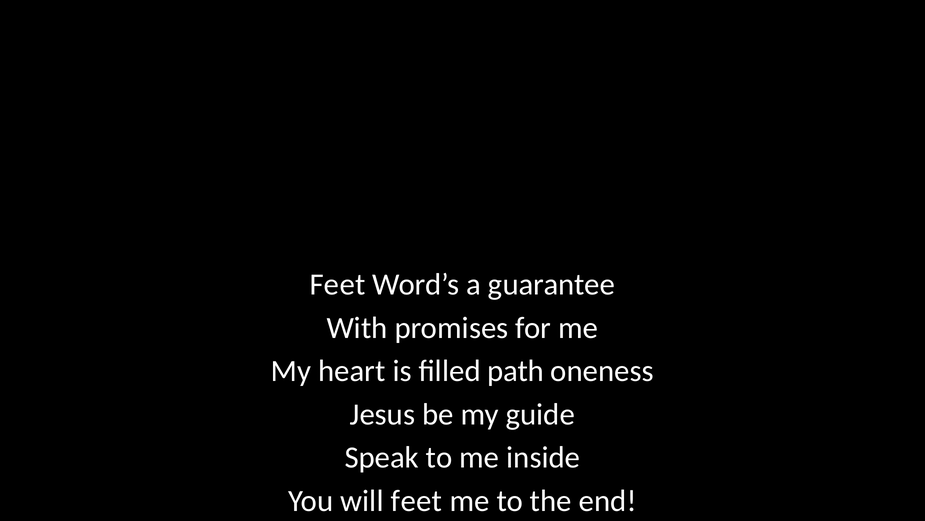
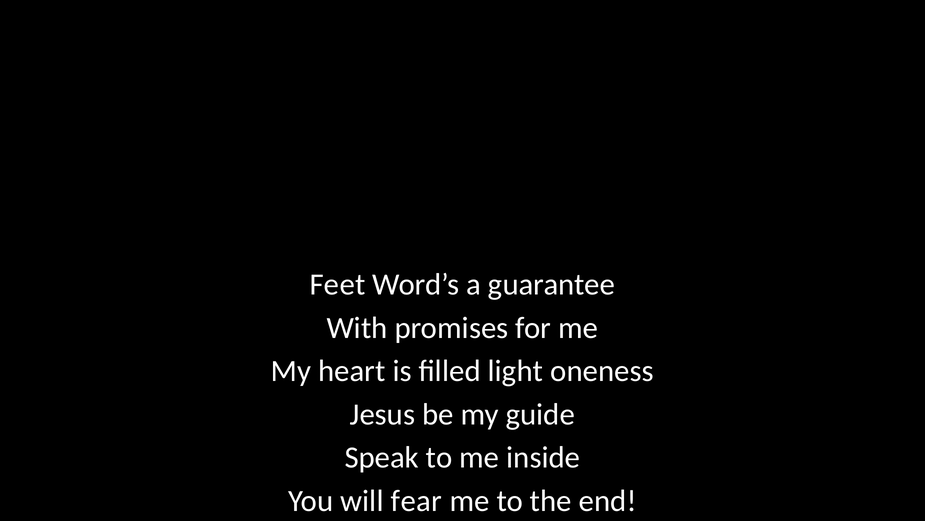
path: path -> light (515, 371)
will feet: feet -> fear (416, 500)
